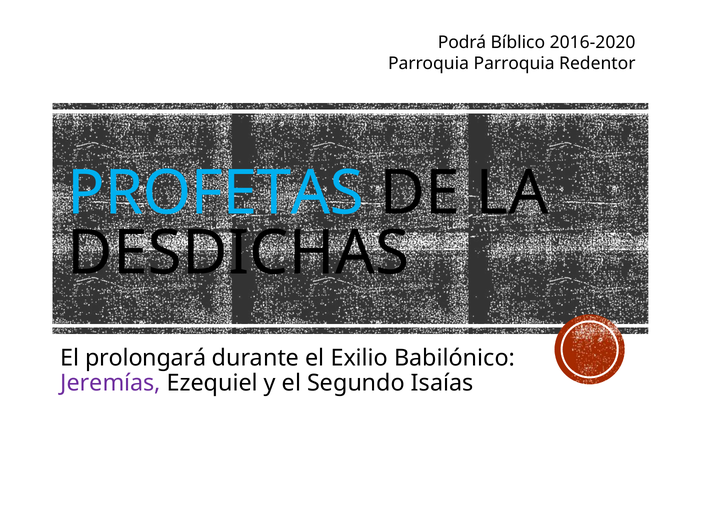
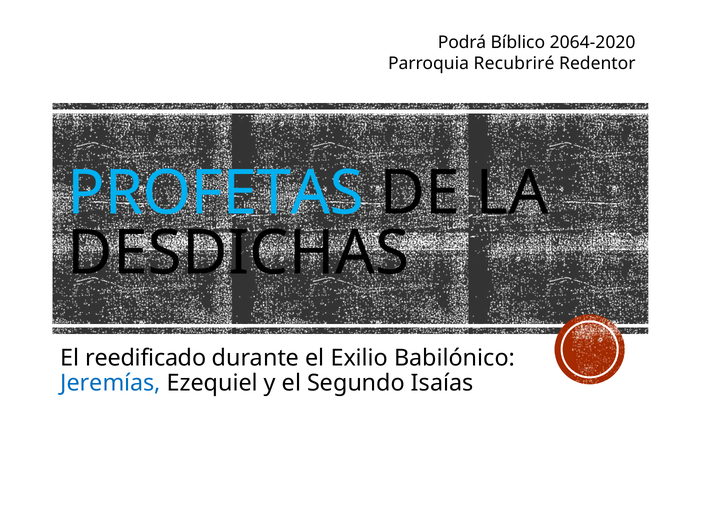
2016-2020: 2016-2020 -> 2064-2020 (593, 42)
Parroquia Parroquia: Parroquia -> Recubriré (514, 63)
prolongará: prolongará -> reedificado (146, 359)
Jeremías colour: purple -> blue (111, 384)
